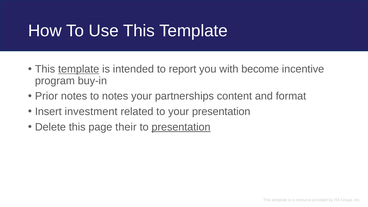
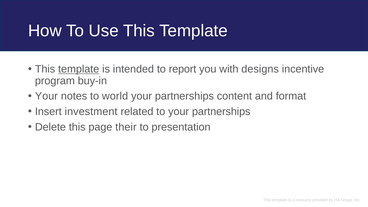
become: become -> designs (260, 69)
Prior: Prior -> Your (46, 96)
to notes: notes -> world (115, 96)
to your presentation: presentation -> partnerships (221, 112)
presentation underline: present -> none (181, 127)
